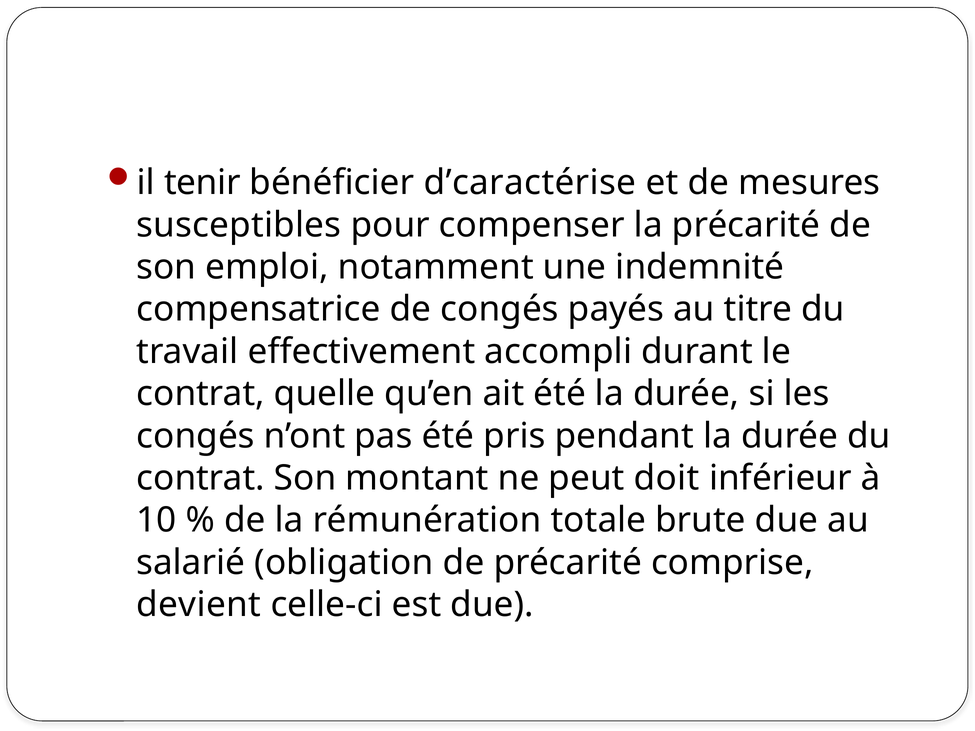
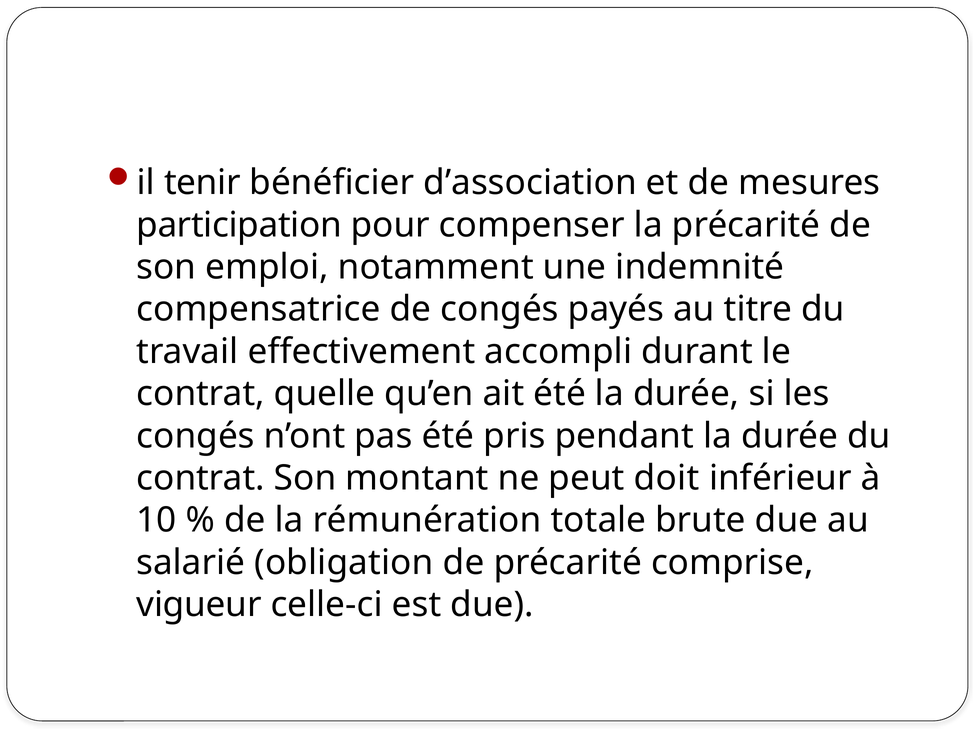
d’caractérise: d’caractérise -> d’association (530, 183)
susceptibles: susceptibles -> participation (239, 225)
devient: devient -> vigueur (199, 605)
